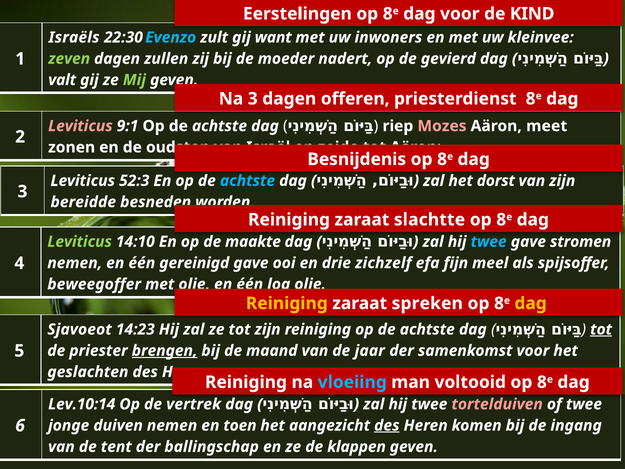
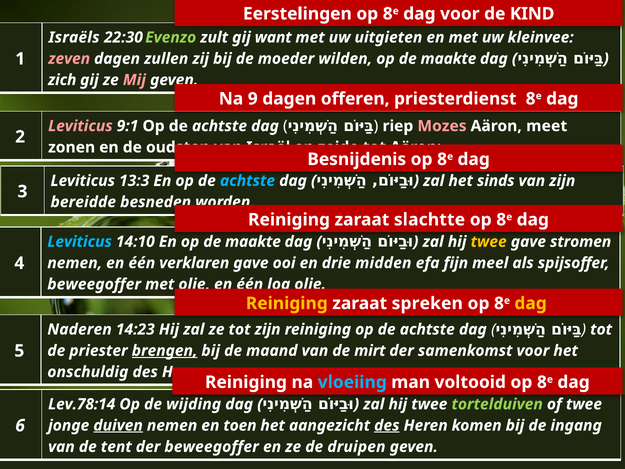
Evenzo colour: light blue -> light green (171, 37)
inwoners: inwoners -> uitgieten (388, 37)
zeven colour: light green -> pink (69, 59)
nadert: nadert -> wilden (345, 59)
gevierd: gevierd -> maakte (448, 59)
valt: valt -> zich (62, 80)
Mij colour: light green -> pink (134, 80)
Na 3: 3 -> 9 (253, 99)
52:3: 52:3 -> 13:3 (134, 181)
dorst: dorst -> sinds (496, 181)
Leviticus colour: light green -> light blue (80, 242)
twee colour: light blue -> yellow (489, 242)
gereinigd: gereinigd -> verklaren (194, 263)
zichzelf: zichzelf -> midden (383, 263)
tot underline: present -> none (601, 329)
Sjavoeot: Sjavoeot -> Naderen (80, 329)
jaar: jaar -> mirt (370, 351)
geslachten: geslachten -> onschuldig (88, 372)
Lev.10:14: Lev.10:14 -> Lev.78:14 (82, 404)
vertrek: vertrek -> wijding (194, 404)
tortelduiven colour: pink -> light green (497, 404)
duiven underline: none -> present (118, 425)
der ballingschap: ballingschap -> beweegoffer (212, 447)
klappen: klappen -> druipen (356, 447)
